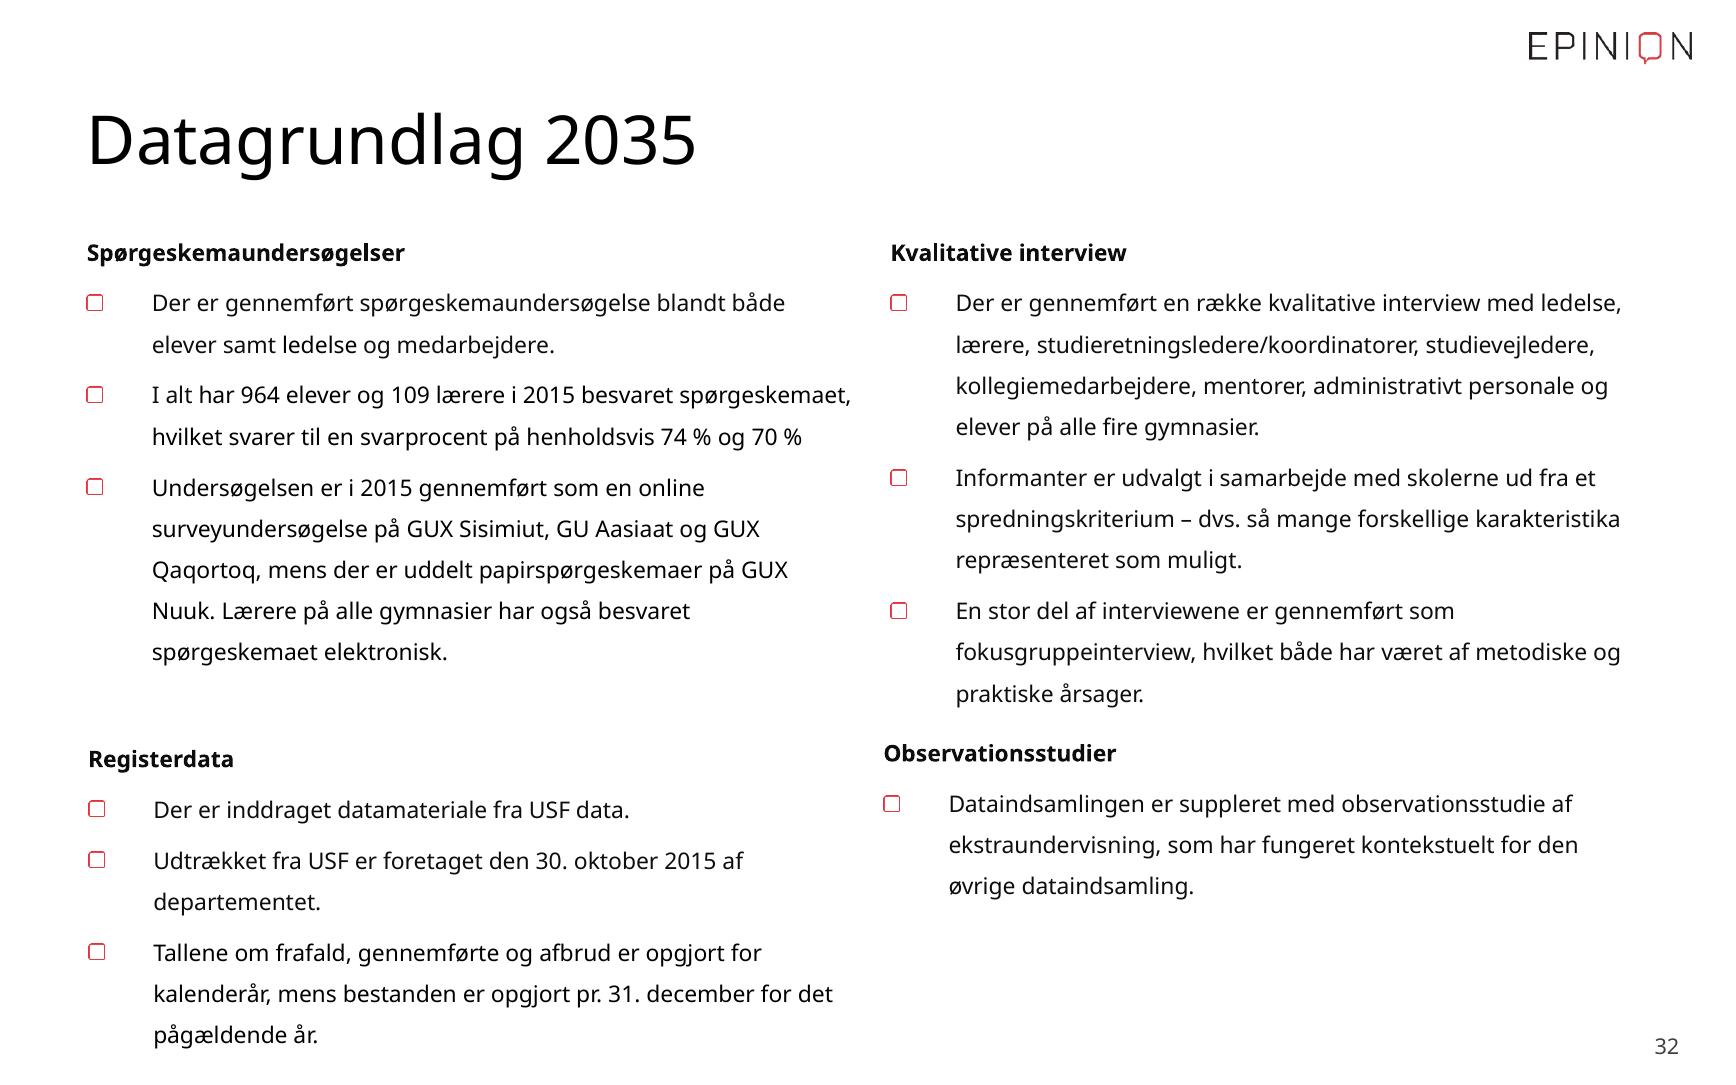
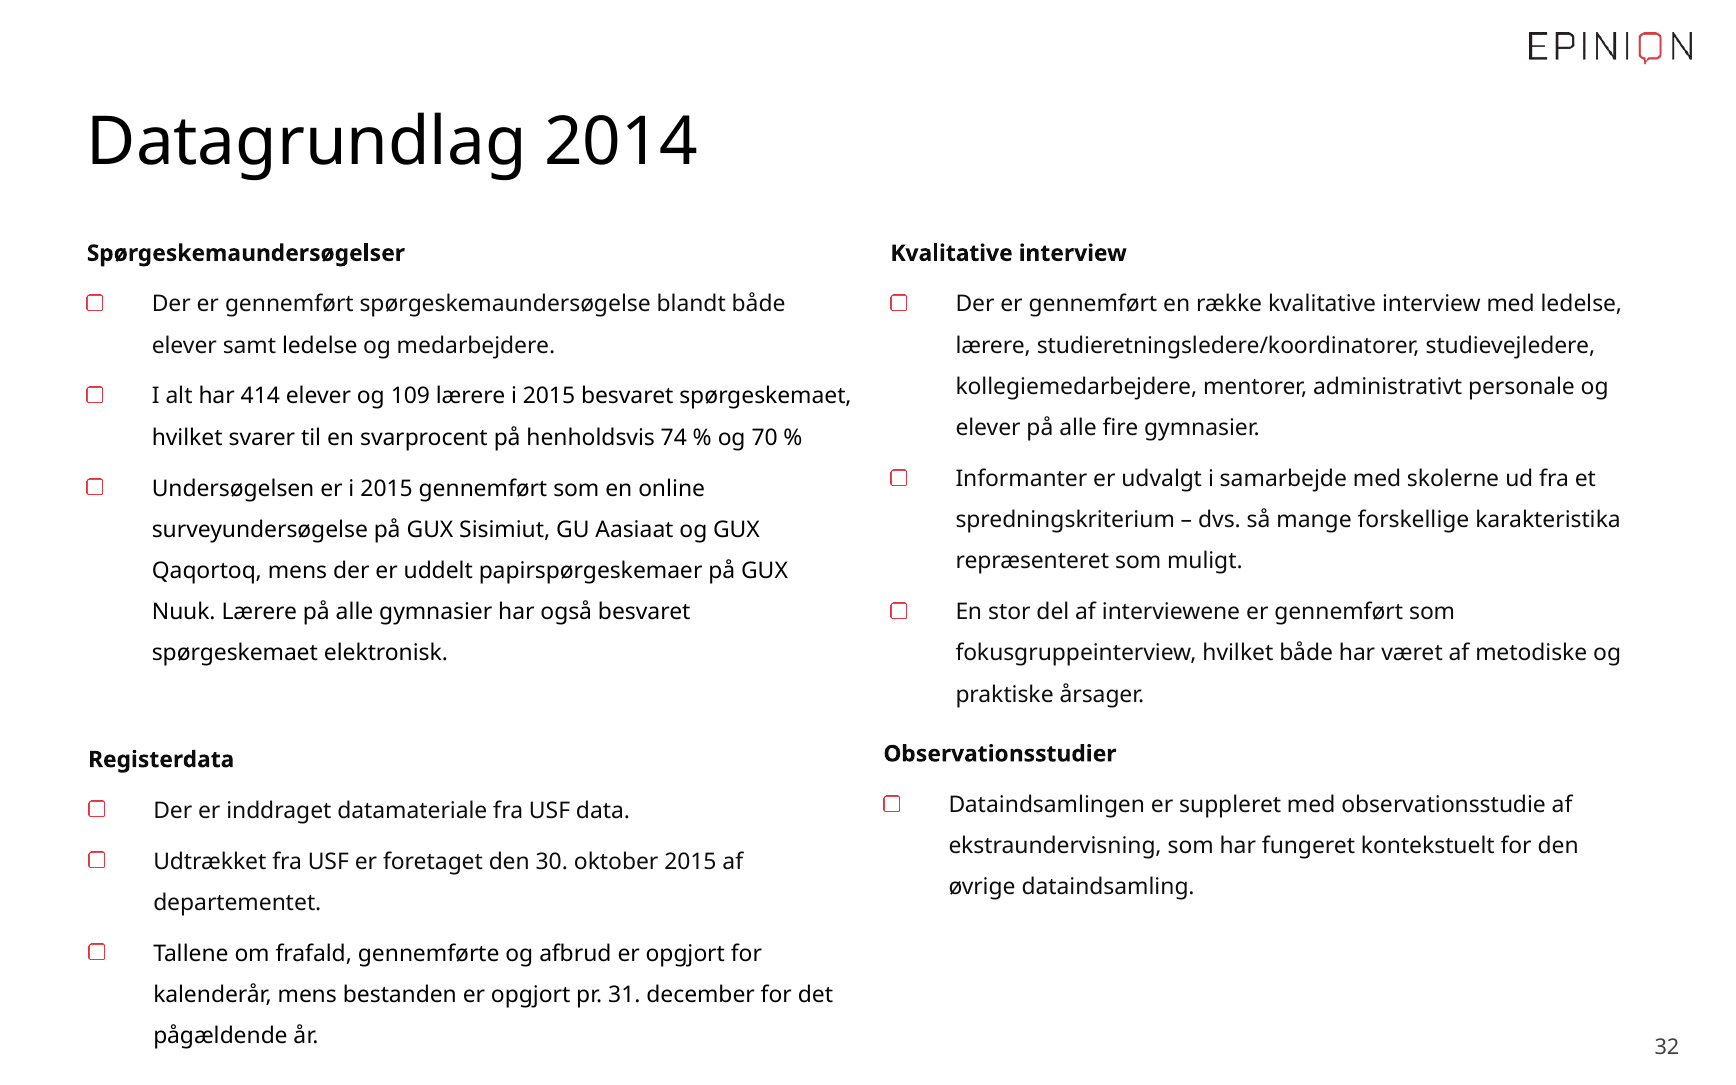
2035: 2035 -> 2014 (621, 142)
964: 964 -> 414 (260, 396)
